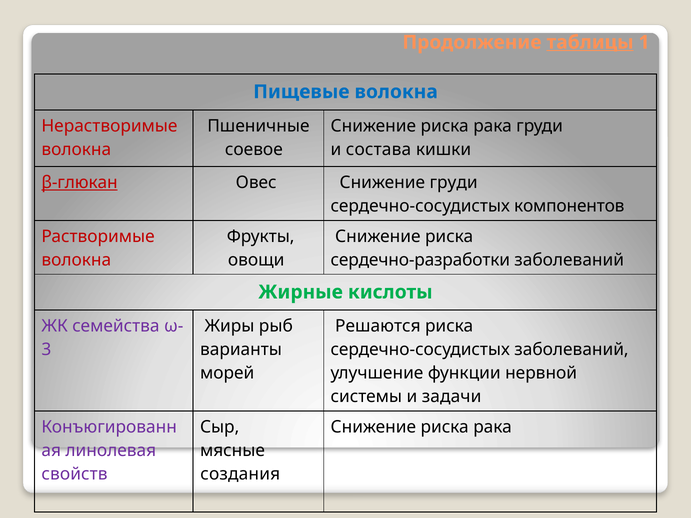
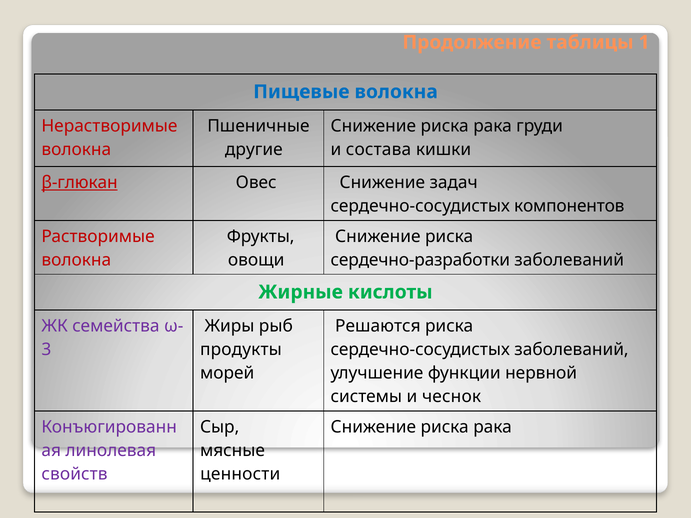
таблицы underline: present -> none (590, 42)
соевое: соевое -> другие (254, 150)
Снижение груди: груди -> задач (454, 183)
варианты: варианты -> продукты (241, 350)
задачи: задачи -> чеснок (452, 397)
создания: создания -> ценности (240, 474)
